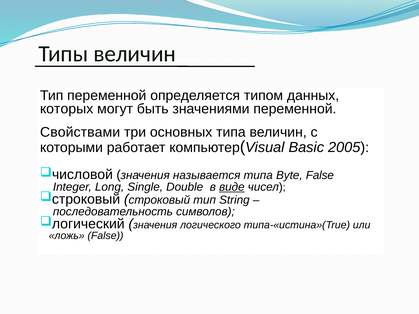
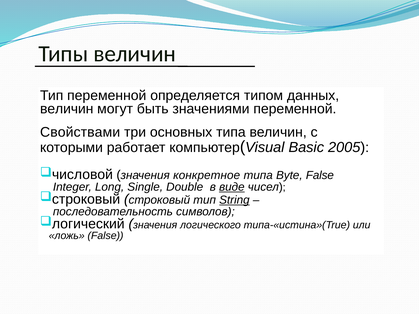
которых: которых -> величин (67, 109)
называется: называется -> конкретное (207, 176)
String underline: none -> present (234, 200)
